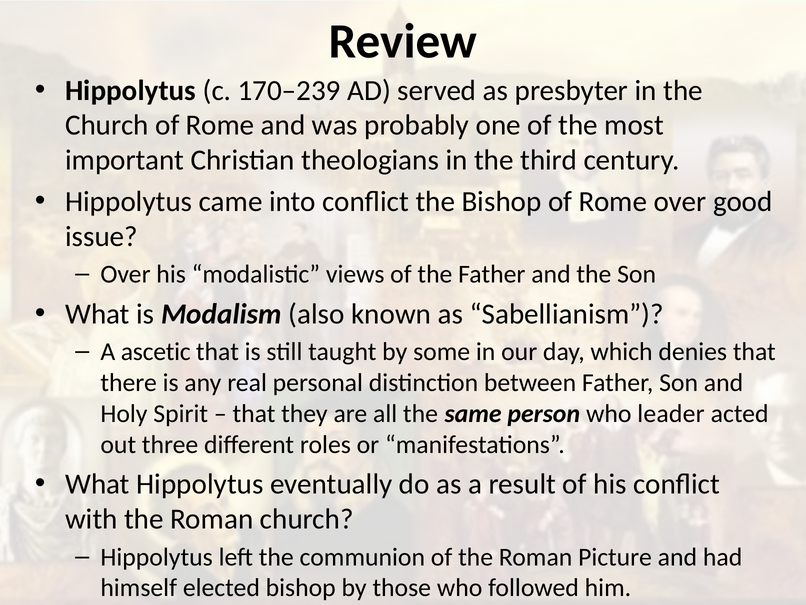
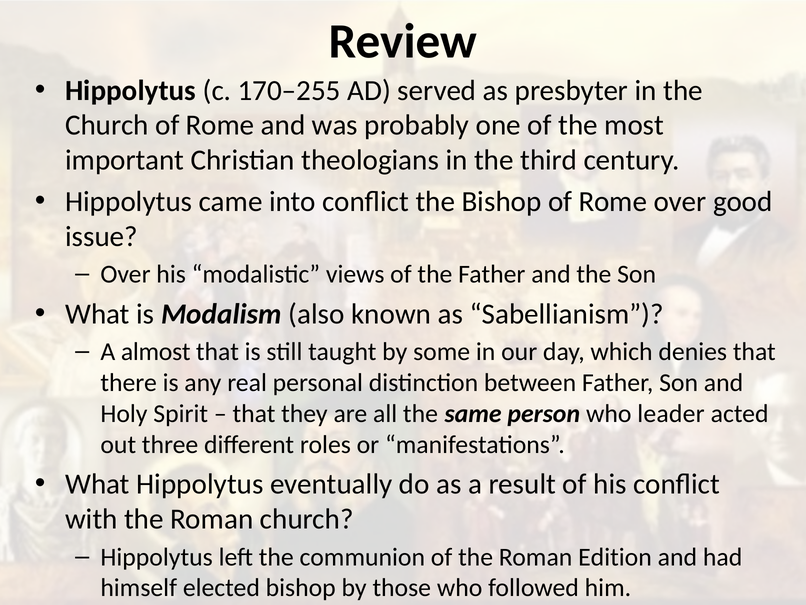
170–239: 170–239 -> 170–255 (289, 90)
ascetic: ascetic -> almost (156, 352)
Picture: Picture -> Edition (615, 557)
